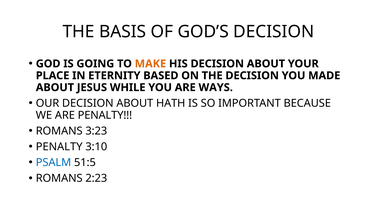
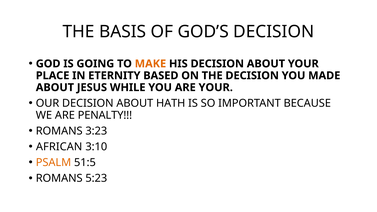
ARE WAYS: WAYS -> YOUR (216, 87)
PENALTY: PENALTY -> AFRICAN (59, 147)
PSALM colour: blue -> orange (54, 163)
2:23: 2:23 -> 5:23 (96, 178)
